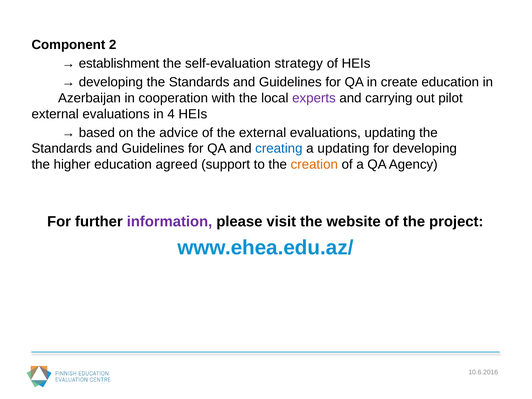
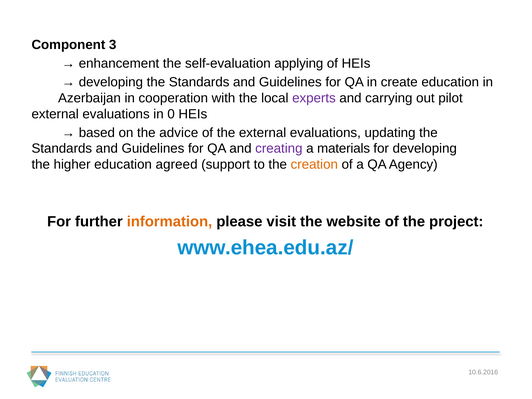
2: 2 -> 3 (113, 45)
establishment: establishment -> enhancement (119, 63)
strategy: strategy -> applying (299, 63)
4: 4 -> 0 (171, 114)
creating colour: blue -> purple (279, 149)
a updating: updating -> materials (344, 149)
information colour: purple -> orange (169, 222)
